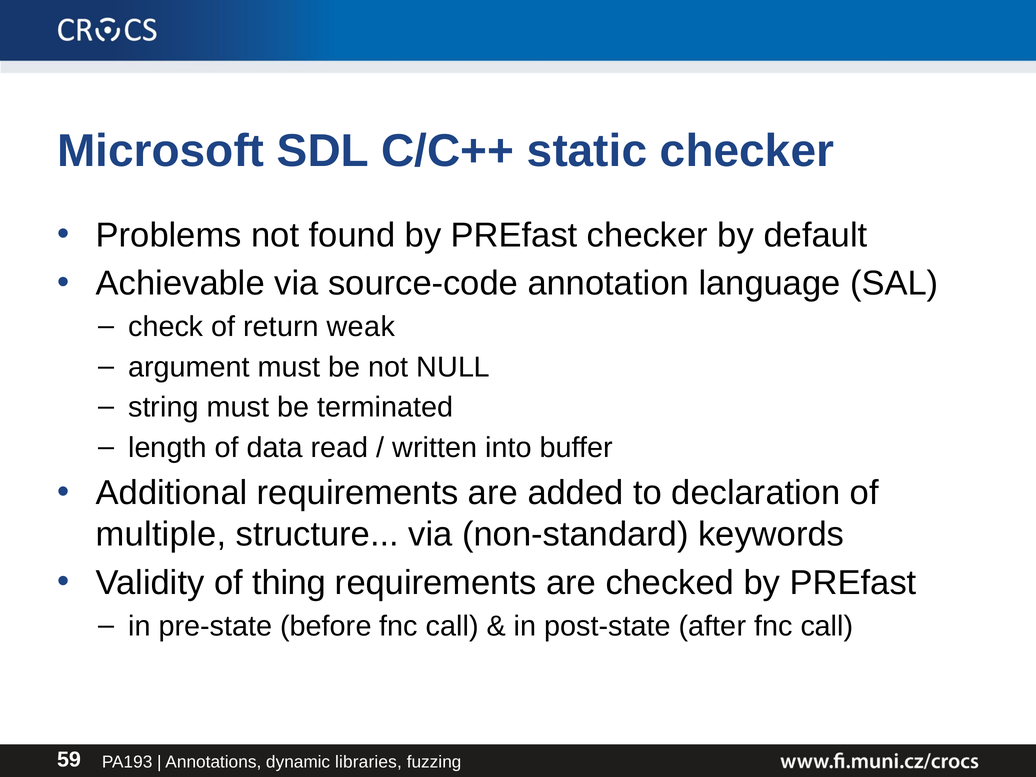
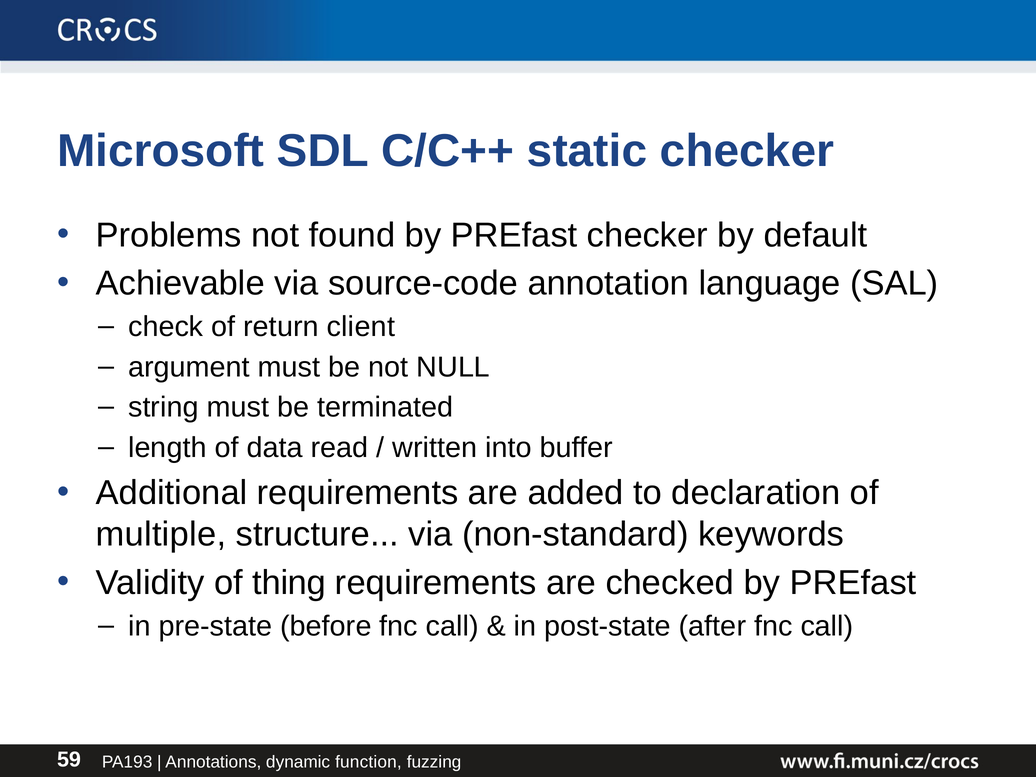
weak: weak -> client (361, 327)
libraries: libraries -> function (368, 762)
